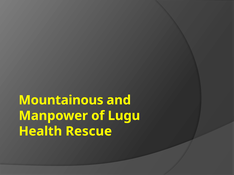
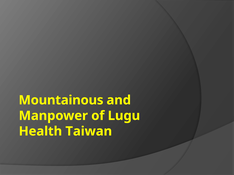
Rescue: Rescue -> Taiwan (89, 132)
